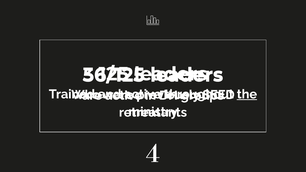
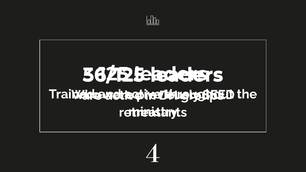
the underline: present -> none (247, 94)
